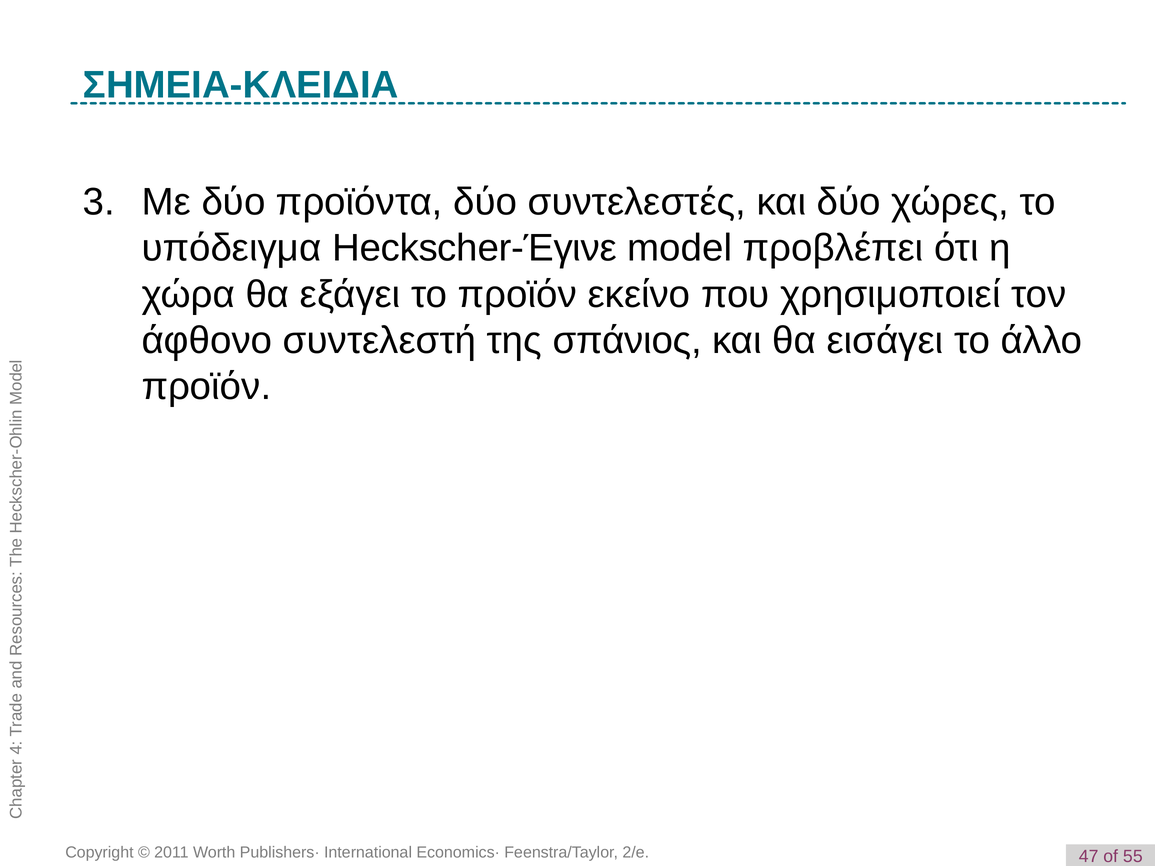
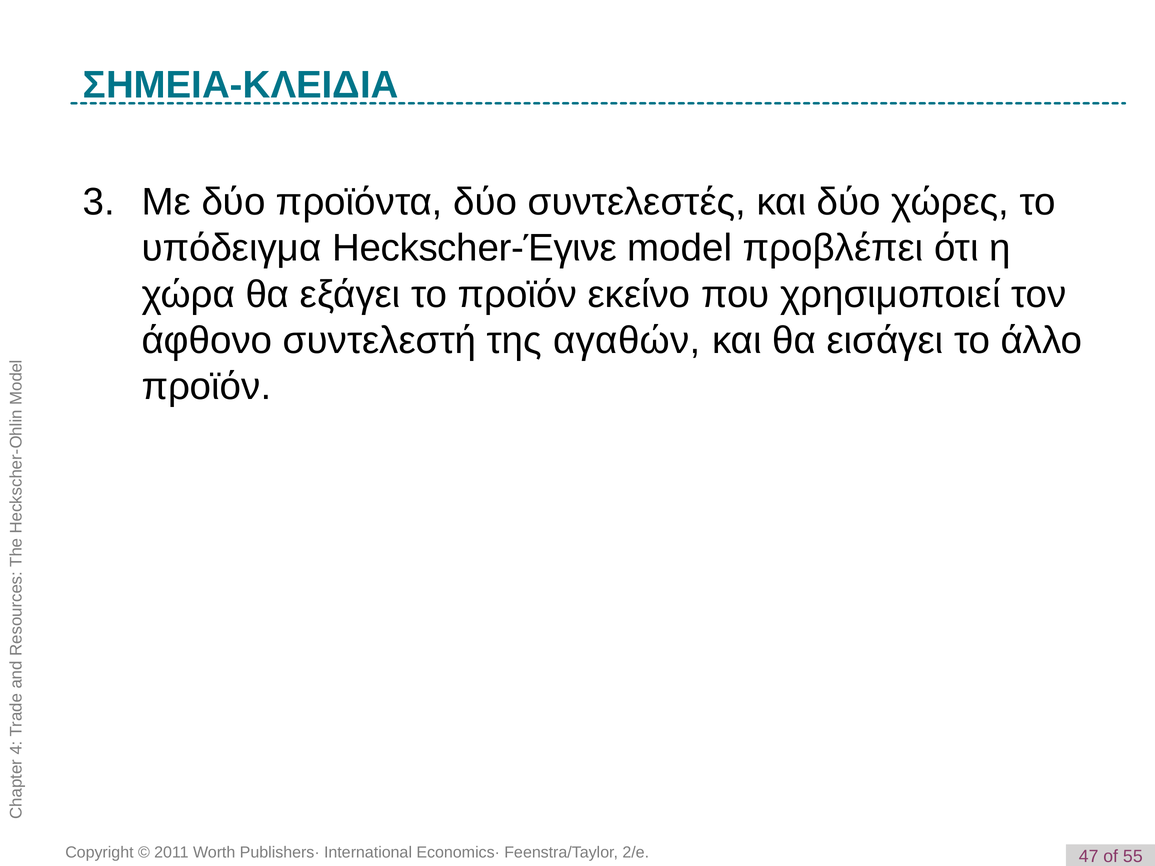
σπάνιος: σπάνιος -> αγαθών (627, 341)
